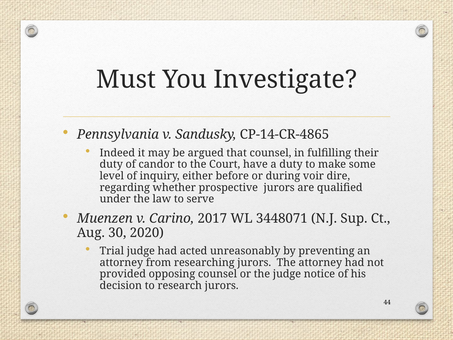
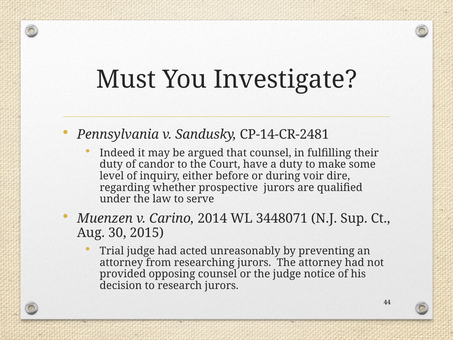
CP-14-CR-4865: CP-14-CR-4865 -> CP-14-CR-2481 (284, 134)
2017: 2017 -> 2014 (212, 218)
2020: 2020 -> 2015 (147, 233)
